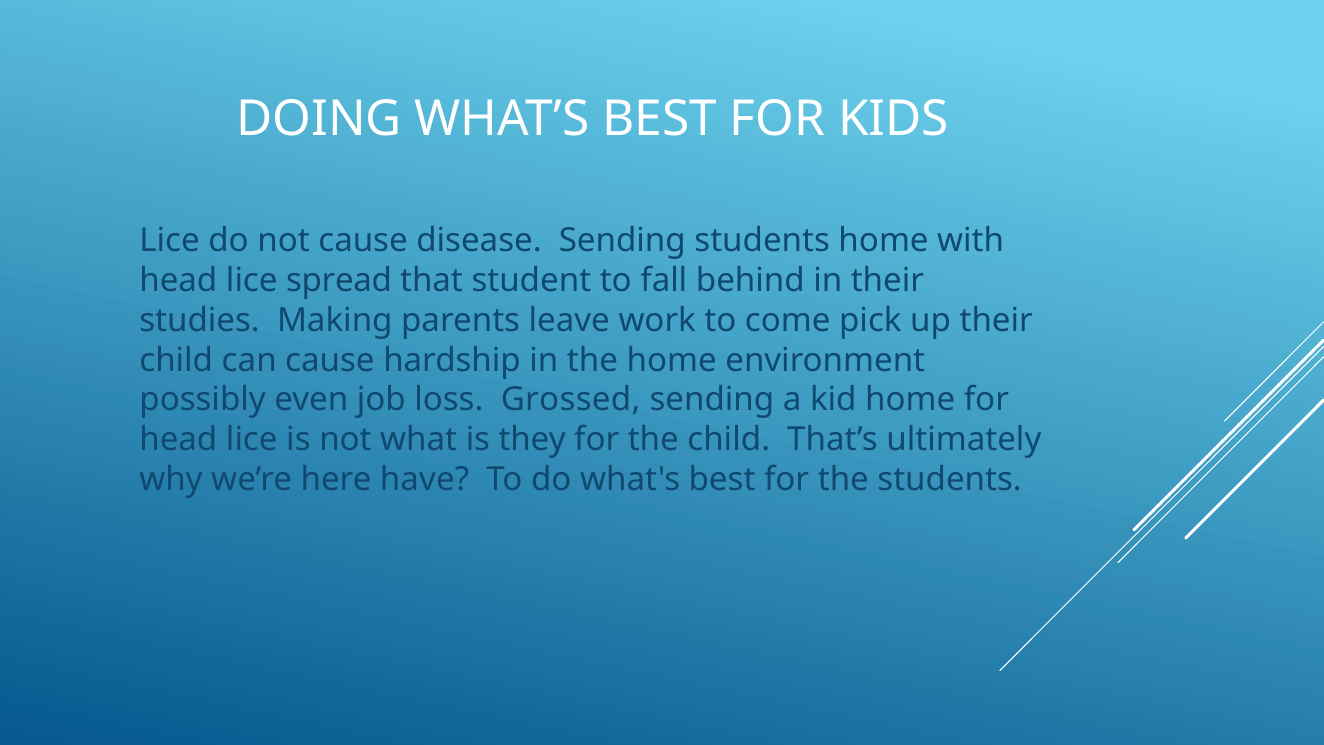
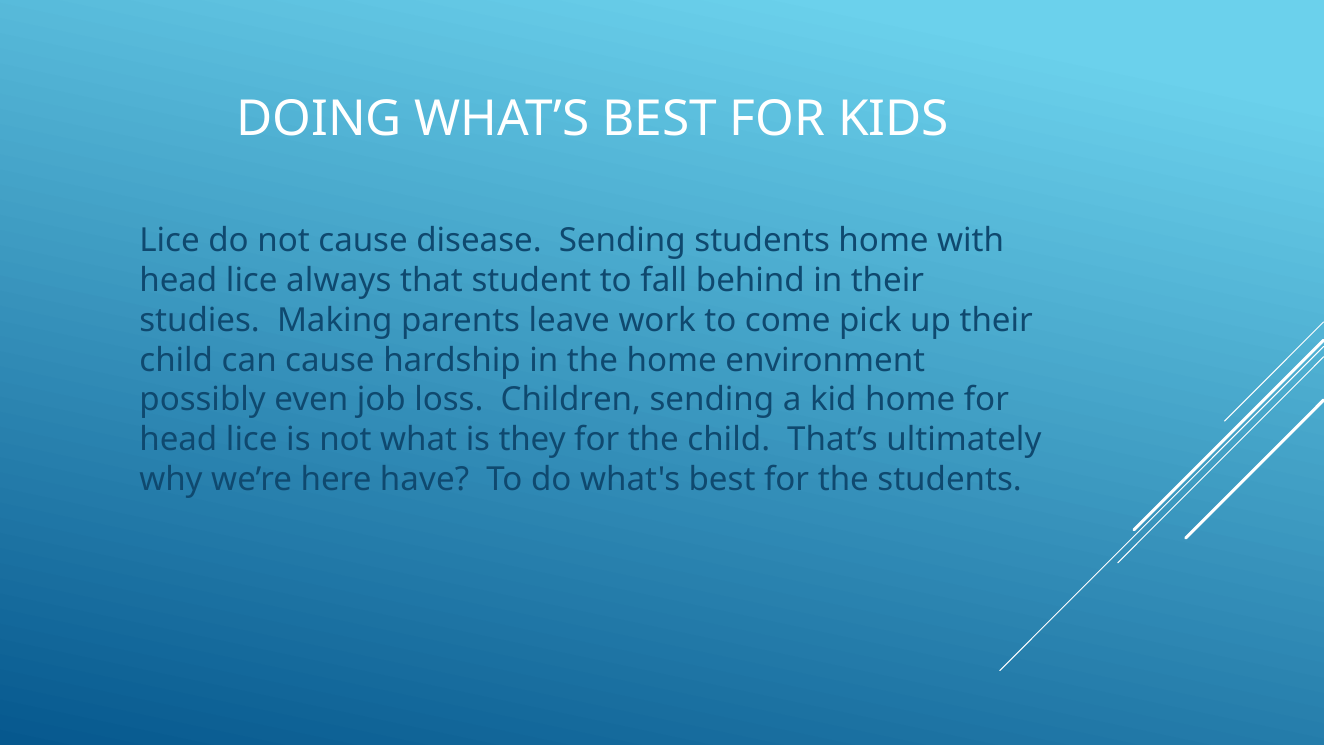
spread: spread -> always (339, 281)
Grossed: Grossed -> Children (571, 400)
